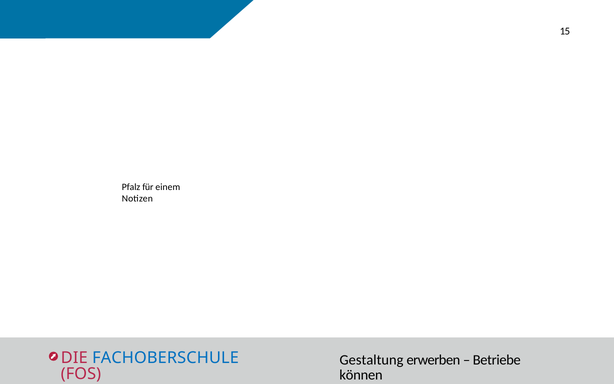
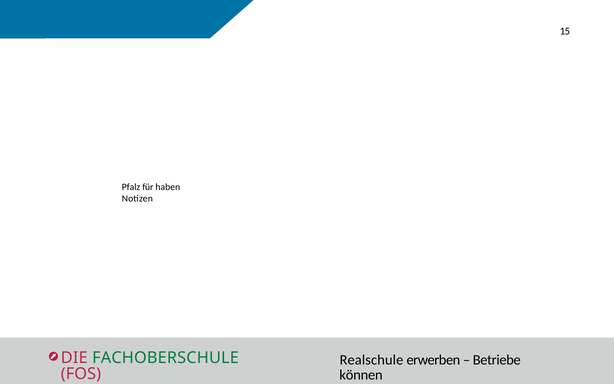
einem: einem -> haben (168, 187)
FACHOBERSCHULE colour: blue -> green (166, 358)
Gestaltung: Gestaltung -> Realschule (371, 360)
